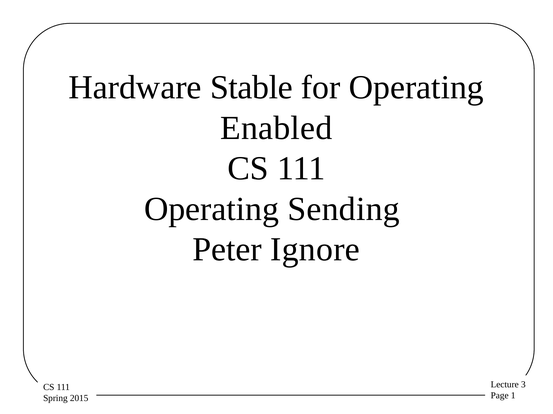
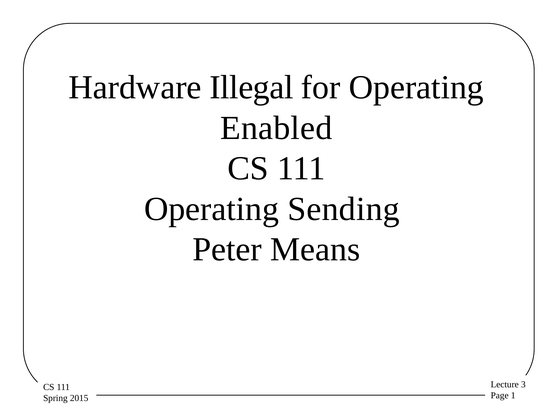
Stable: Stable -> Illegal (251, 88)
Ignore: Ignore -> Means (315, 250)
